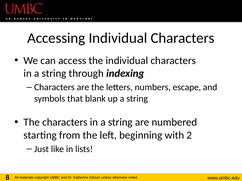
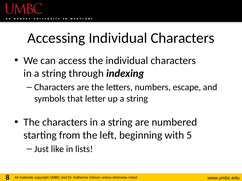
blank: blank -> letter (95, 99)
2: 2 -> 5 (189, 135)
